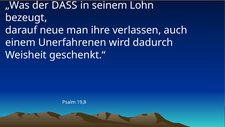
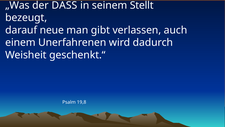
Lohn: Lohn -> Stellt (142, 5)
ihre: ihre -> gibt (100, 30)
